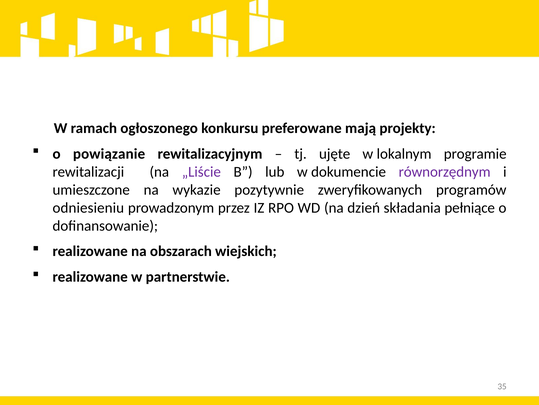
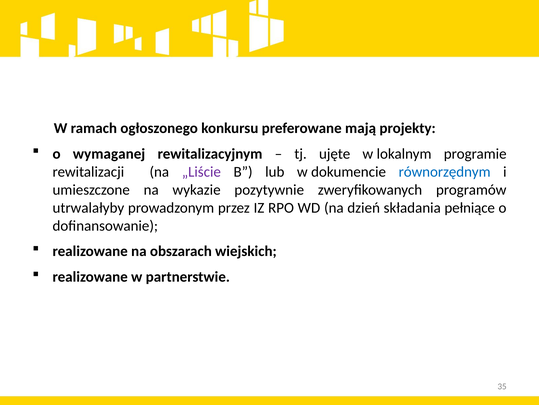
powiązanie: powiązanie -> wymaganej (109, 153)
równorzędnym colour: purple -> blue (445, 171)
odniesieniu: odniesieniu -> utrwalałyby (88, 207)
